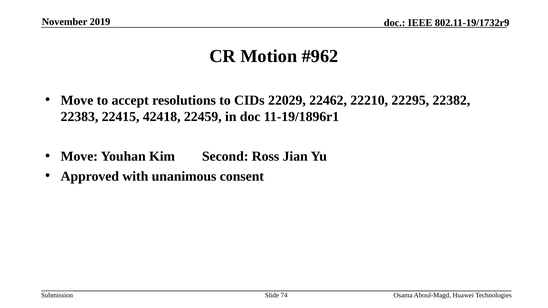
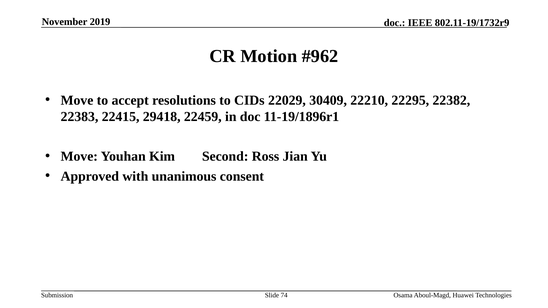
22462: 22462 -> 30409 (328, 100)
42418: 42418 -> 29418 (162, 117)
